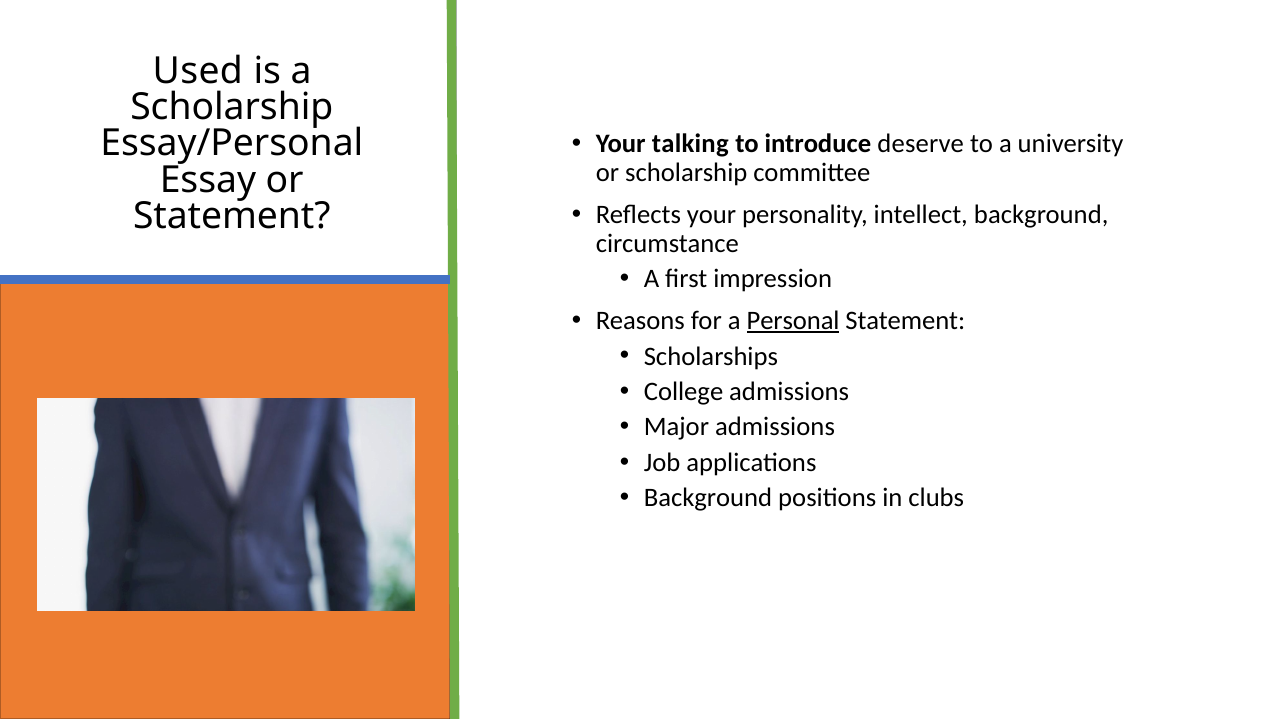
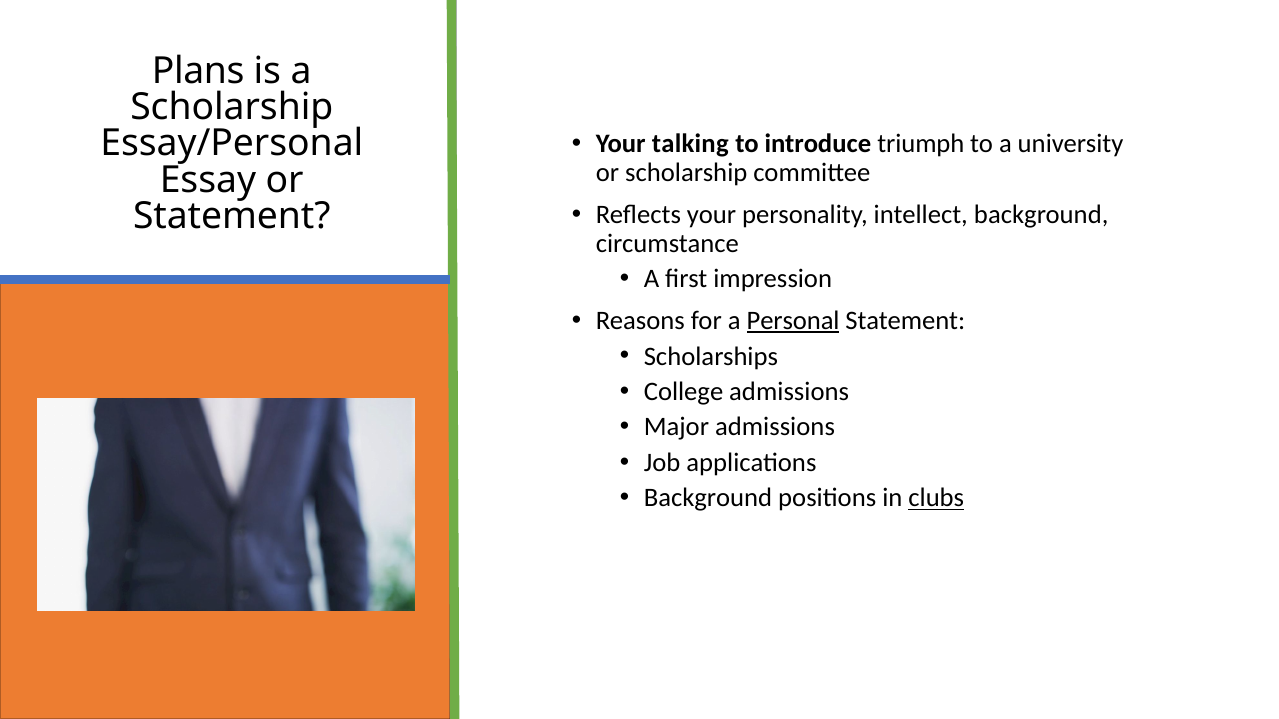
Used: Used -> Plans (198, 71)
deserve: deserve -> triumph (921, 144)
clubs underline: none -> present (936, 498)
